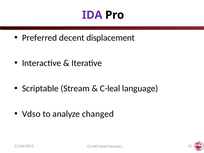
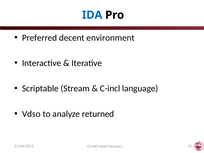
IDA colour: purple -> blue (92, 15)
displacement: displacement -> environment (111, 38)
C-leal: C-leal -> C-incl (110, 88)
changed: changed -> returned (98, 114)
